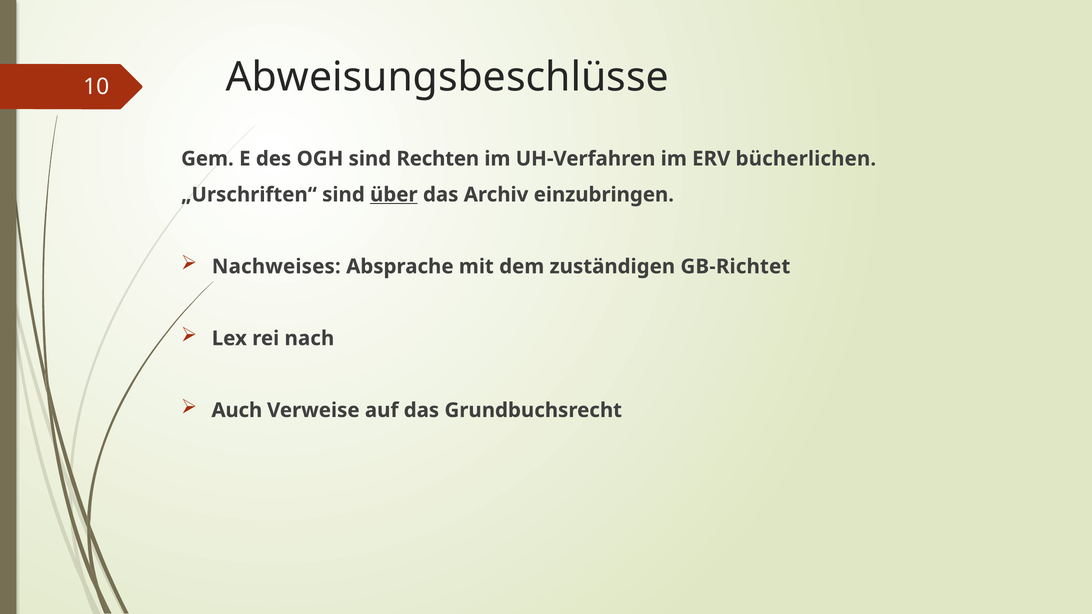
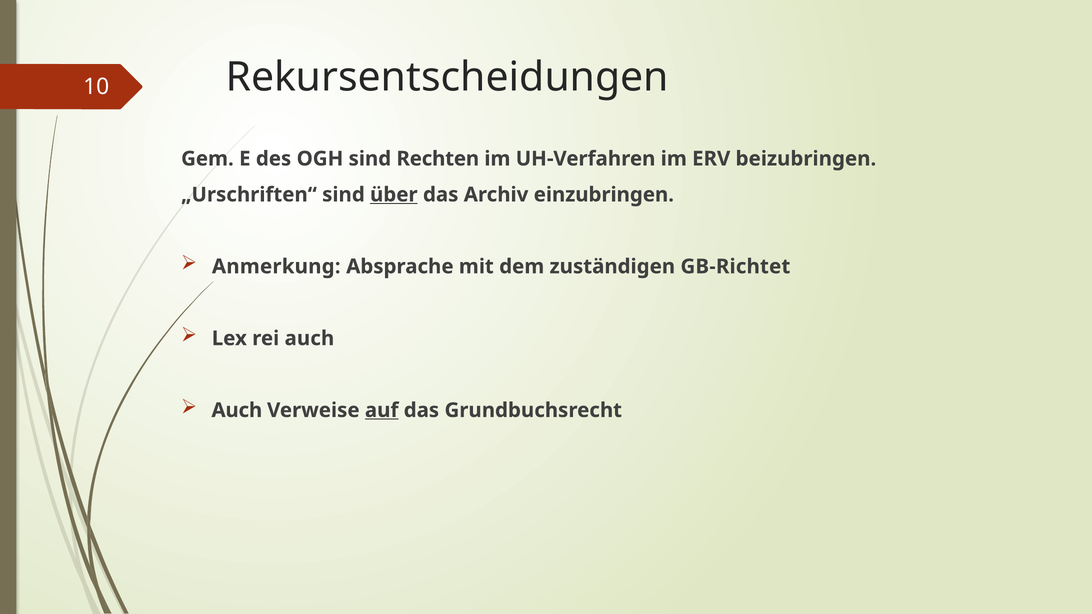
Abweisungsbeschlüsse: Abweisungsbeschlüsse -> Rekursentscheidungen (447, 77)
bücherlichen: bücherlichen -> beizubringen (806, 159)
Nachweises: Nachweises -> Anmerkung (276, 267)
rei nach: nach -> auch (309, 339)
auf underline: none -> present (382, 410)
